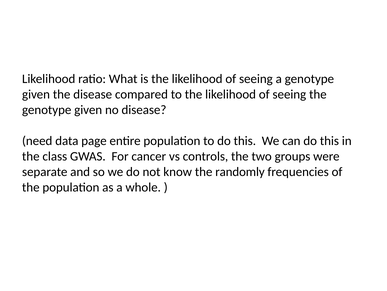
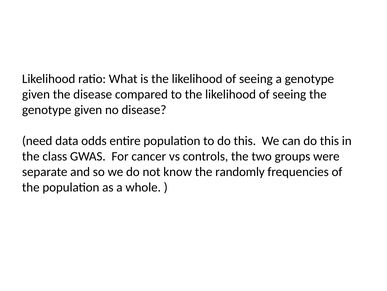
page: page -> odds (94, 141)
